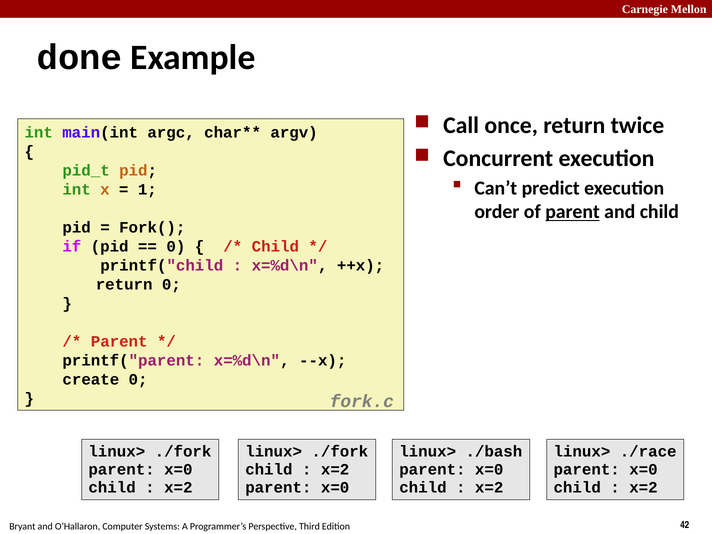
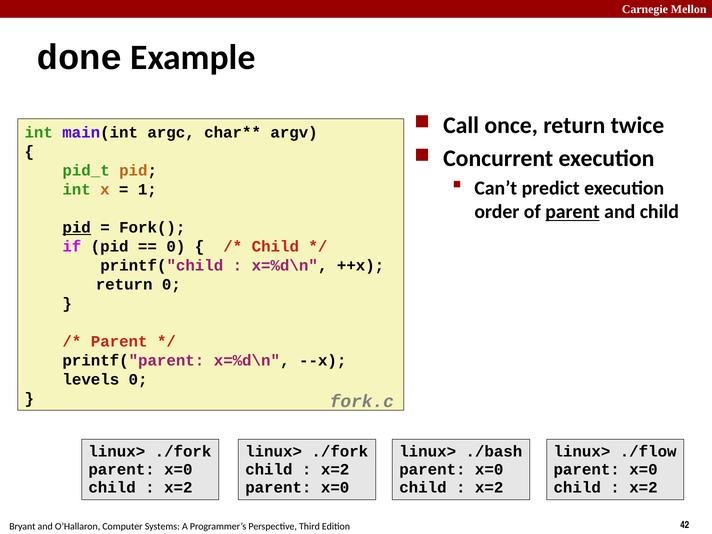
pid underline: none -> present (77, 228)
create: create -> levels (91, 379)
./race: ./race -> ./flow (648, 452)
